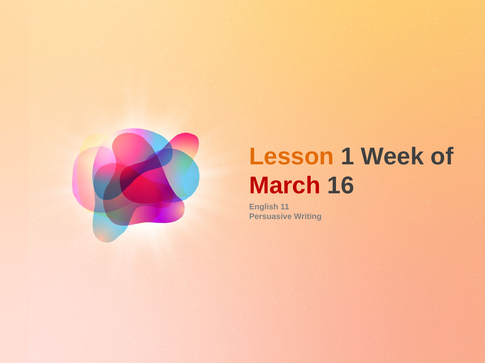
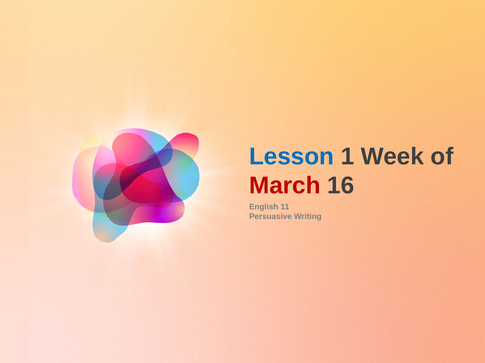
Lesson colour: orange -> blue (292, 157)
